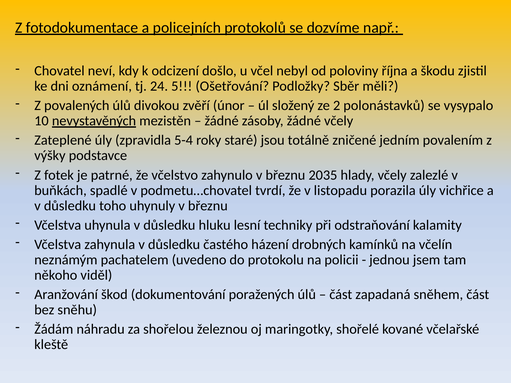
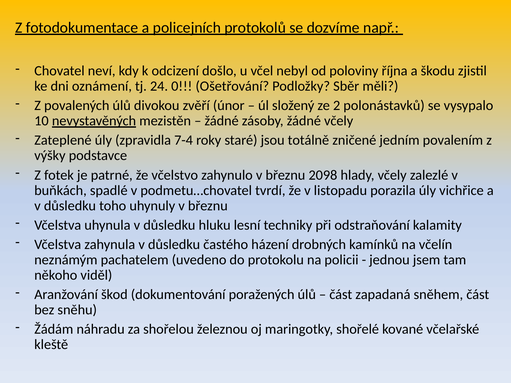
5: 5 -> 0 (182, 86)
5-4: 5-4 -> 7-4 (184, 140)
2035: 2035 -> 2098 (323, 175)
